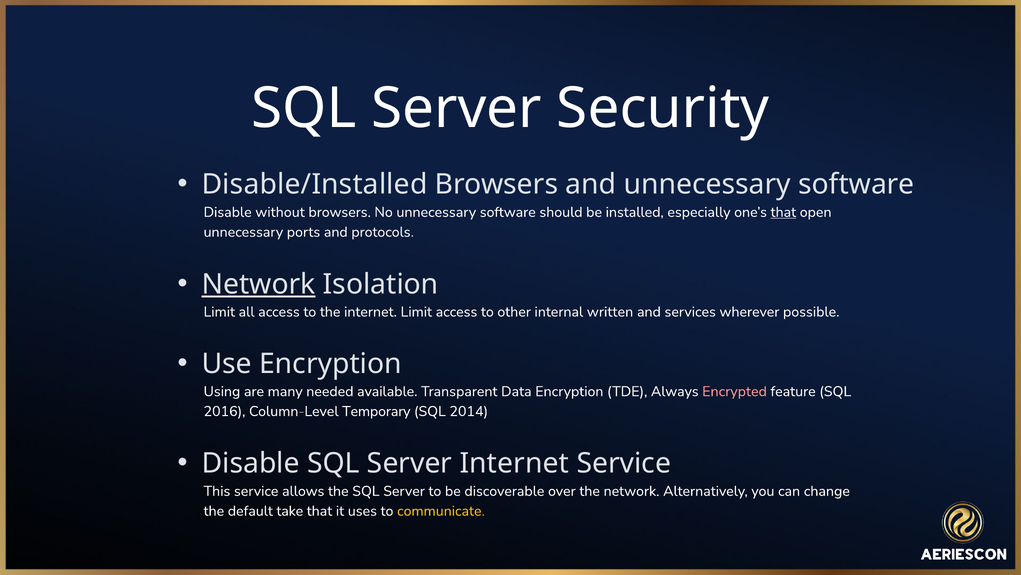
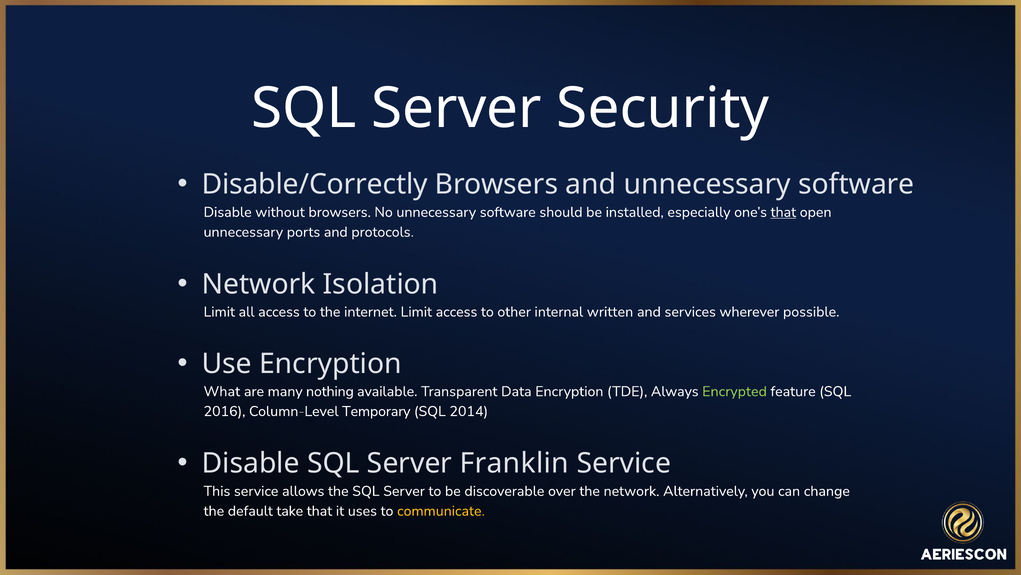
Disable/Installed: Disable/Installed -> Disable/Correctly (315, 184)
Network underline: present -> none (259, 284)
Using: Using -> What (222, 391)
needed: needed -> nothing (330, 391)
Encrypted colour: pink -> light green (735, 391)
Server Internet: Internet -> Franklin (514, 463)
